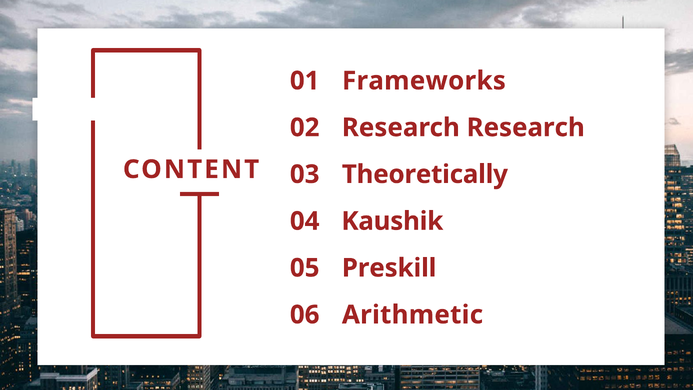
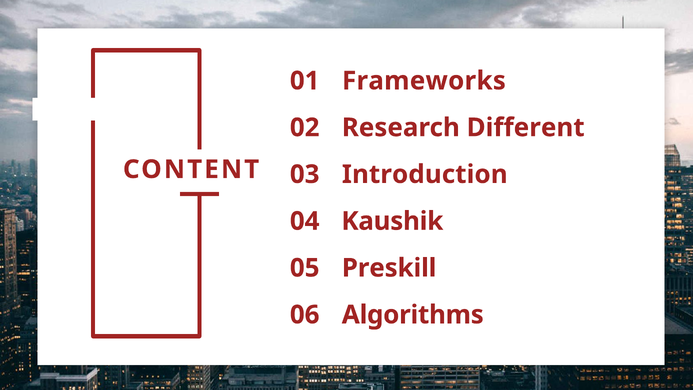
Research Research: Research -> Different (526, 128)
Theoretically: Theoretically -> Introduction (425, 174)
Arithmetic: Arithmetic -> Algorithms (413, 315)
